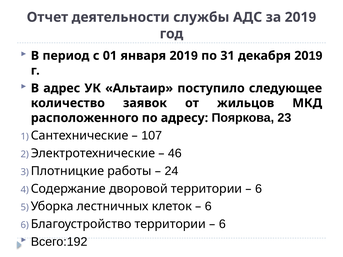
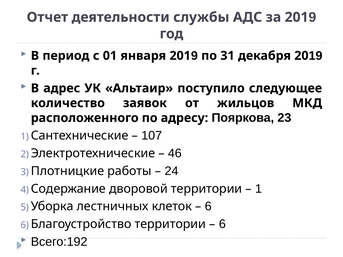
6: 6 -> 1 (259, 189)
